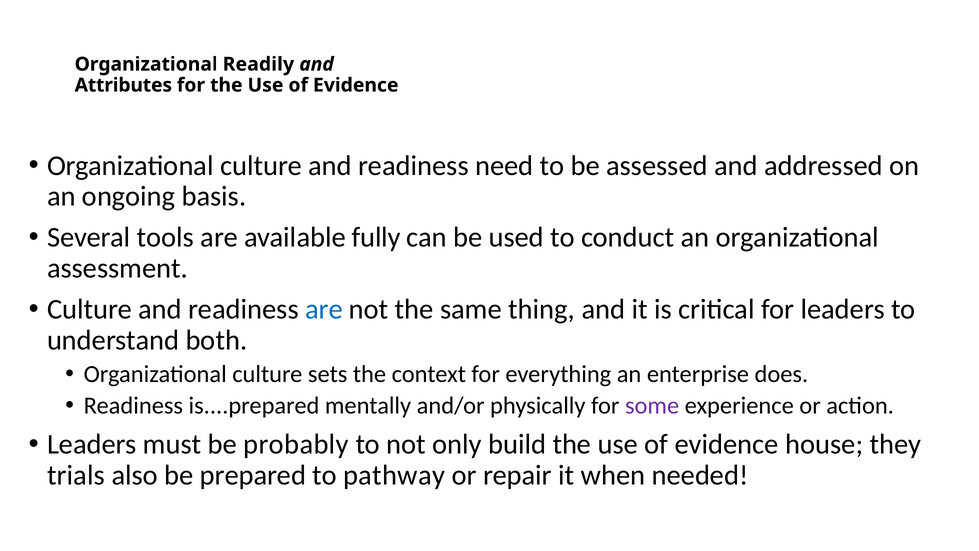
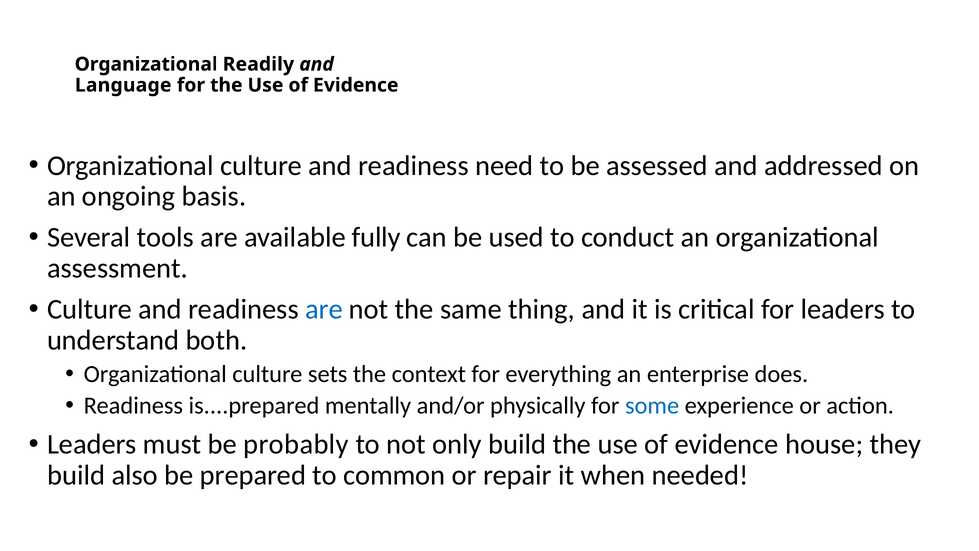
Attributes: Attributes -> Language (123, 85)
some colour: purple -> blue (652, 405)
trials: trials -> build (76, 475)
pathway: pathway -> common (394, 475)
